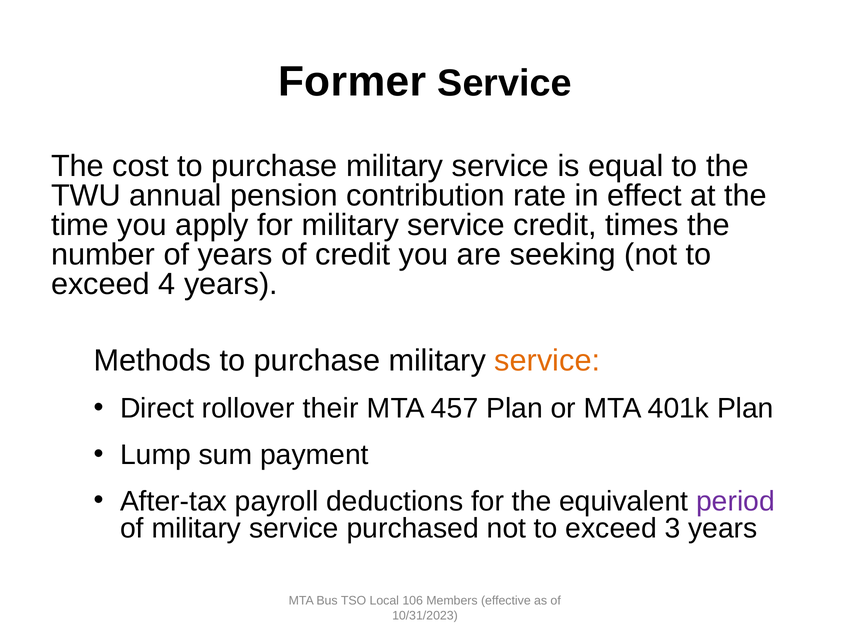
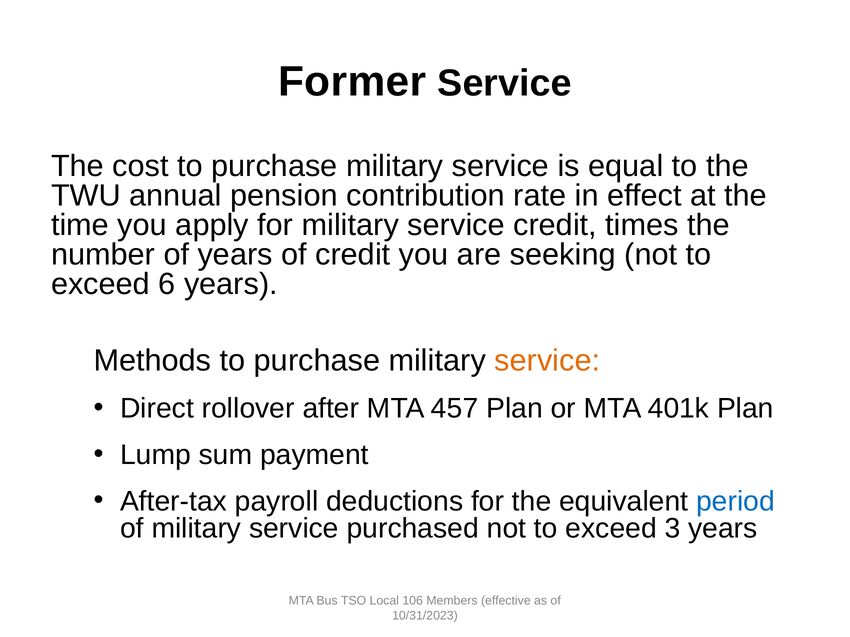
4: 4 -> 6 (167, 285)
their: their -> after (331, 409)
period colour: purple -> blue (735, 502)
